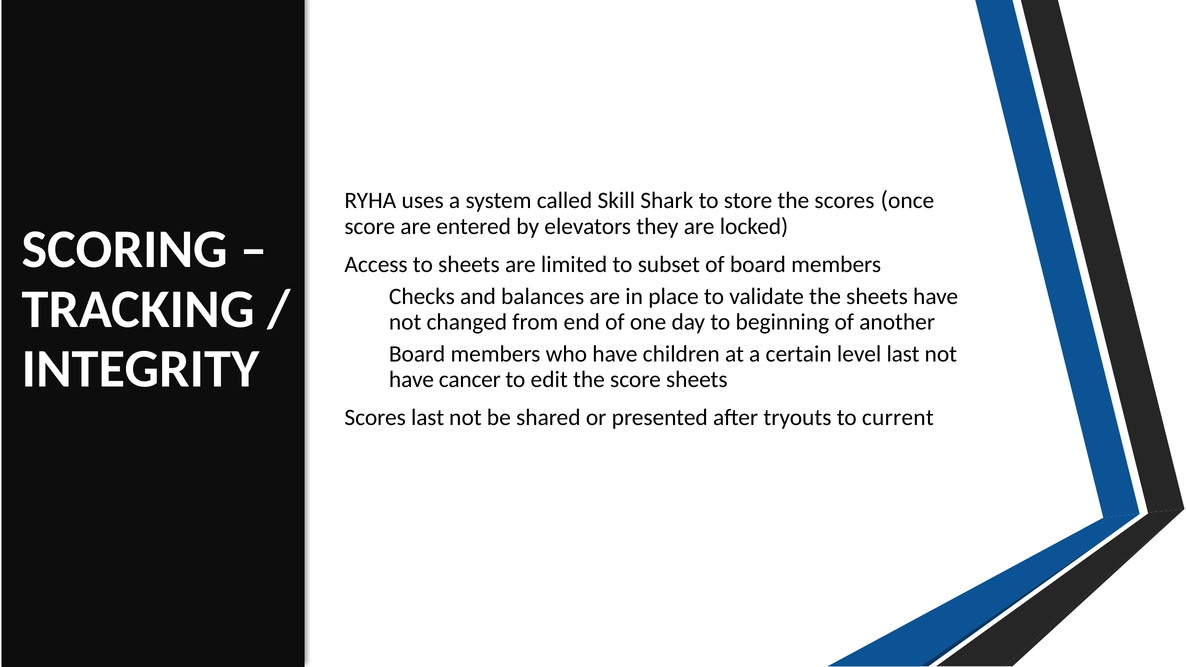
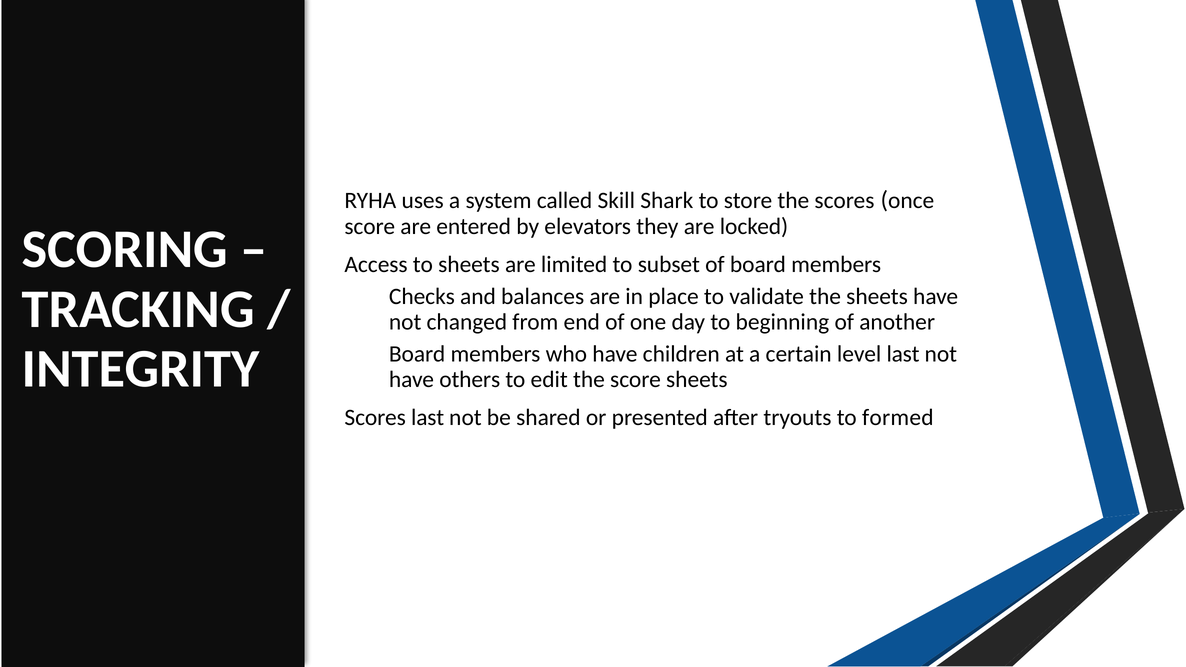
cancer: cancer -> others (470, 380)
current: current -> formed (898, 418)
